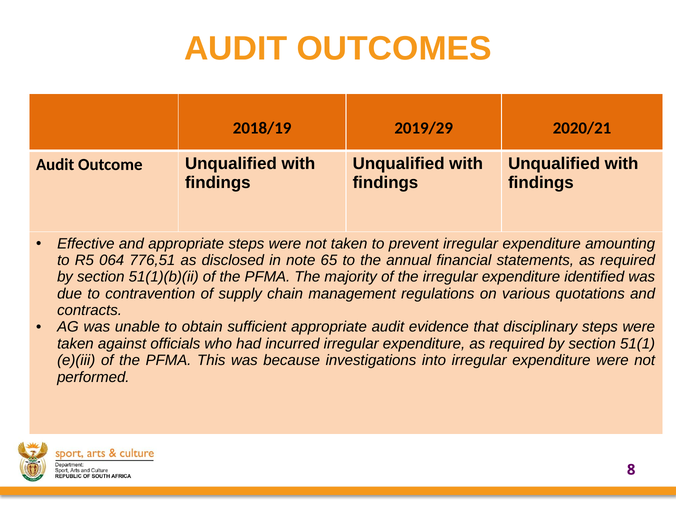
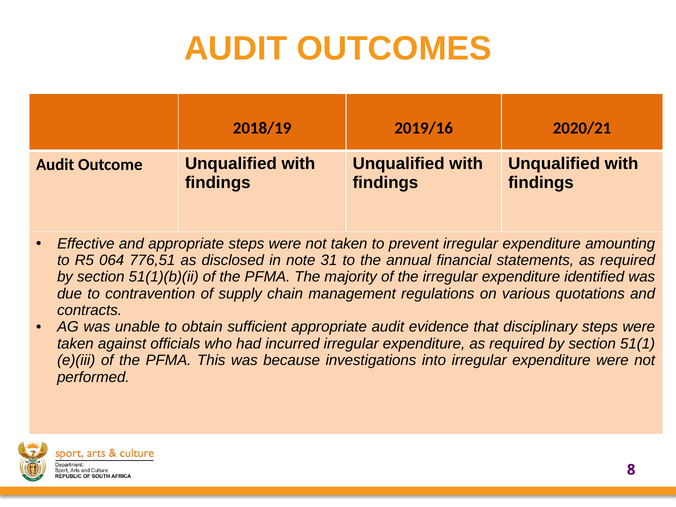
2019/29: 2019/29 -> 2019/16 (424, 128)
65: 65 -> 31 (329, 260)
